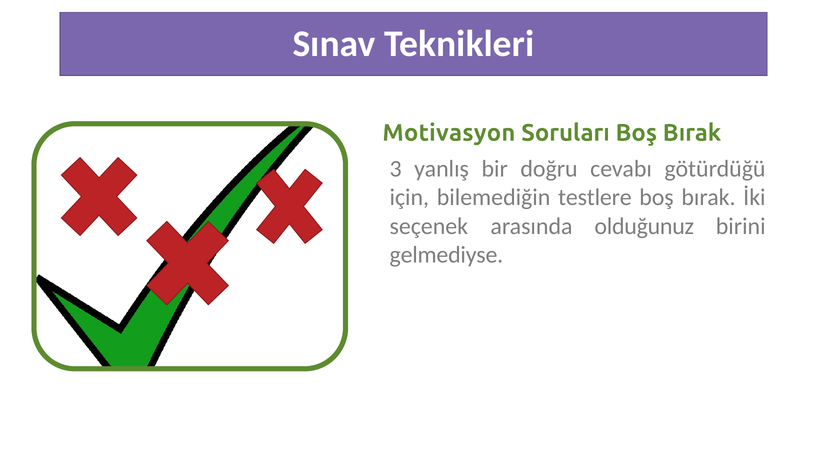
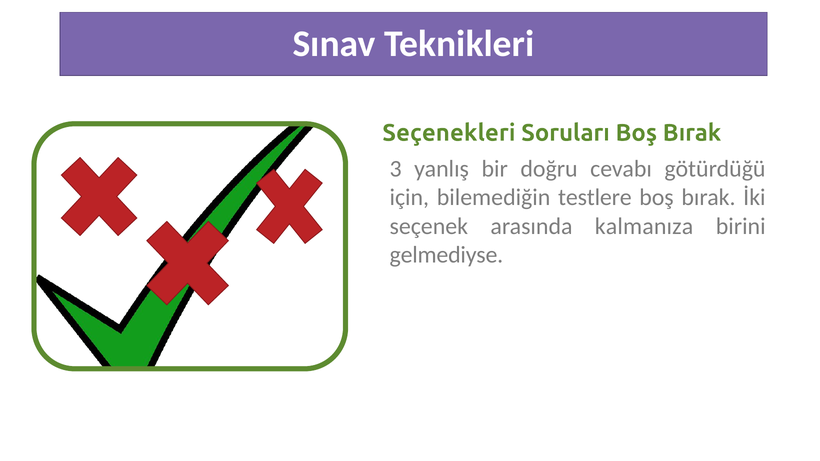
Motivasyon: Motivasyon -> Seçenekleri (449, 133)
olduğunuz: olduğunuz -> kalmanıza (644, 226)
